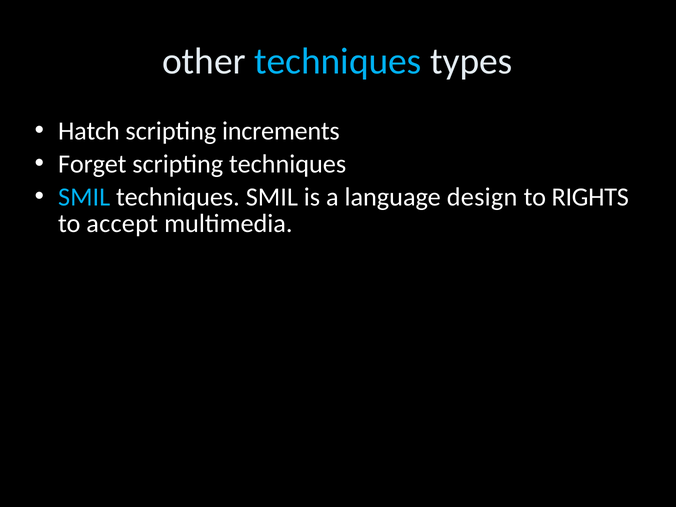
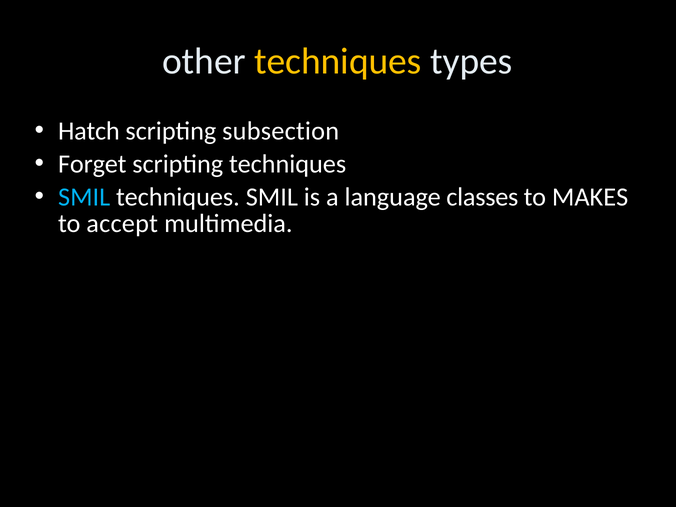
techniques colour: light blue -> yellow (338, 62)
increments: increments -> subsection (281, 131)
design: design -> classes (482, 197)
RIGHTS: RIGHTS -> MAKES (590, 197)
